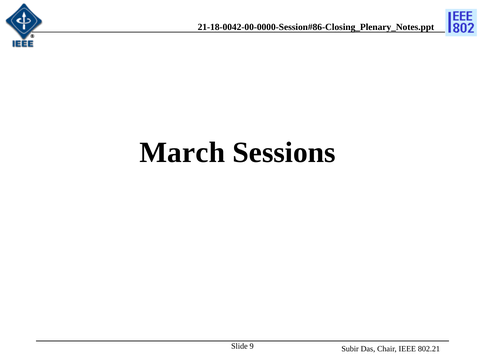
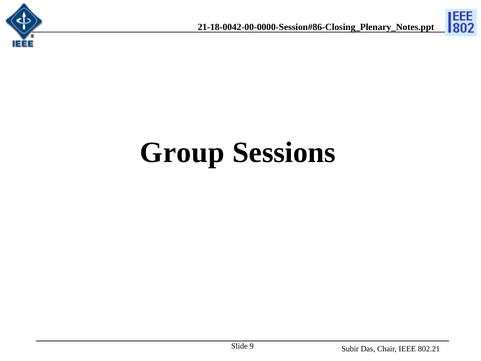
March: March -> Group (182, 152)
